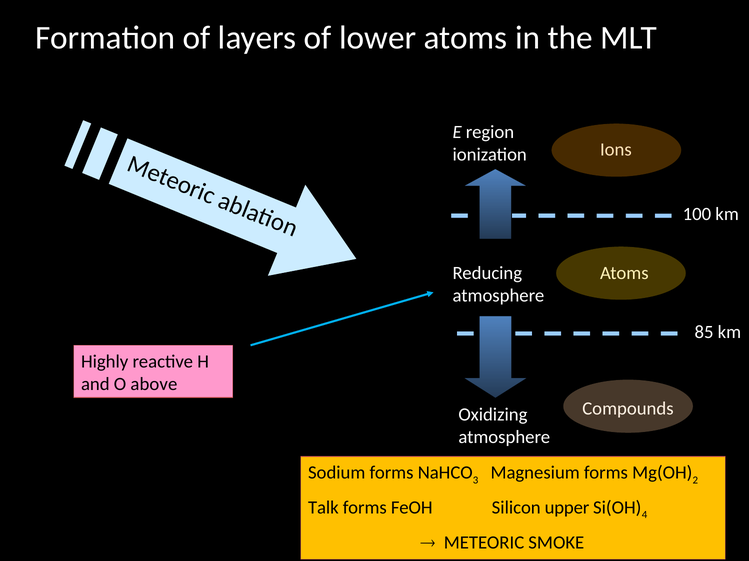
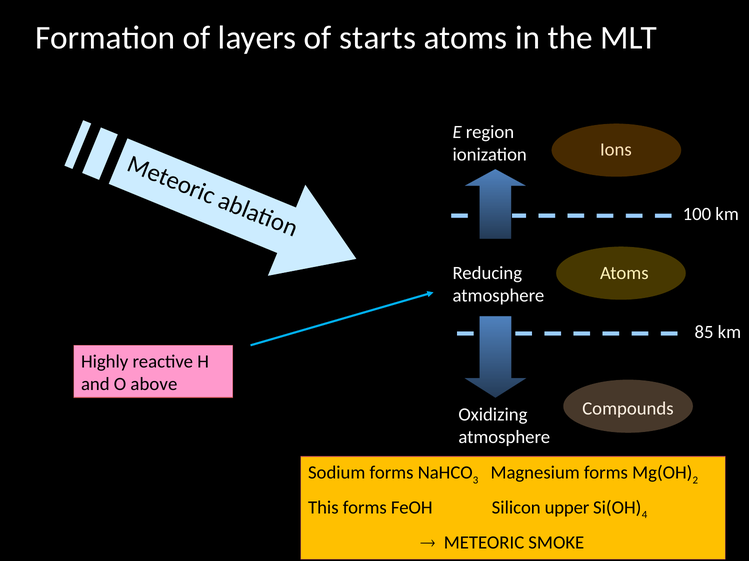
lower: lower -> starts (378, 38)
Talk: Talk -> This (323, 508)
